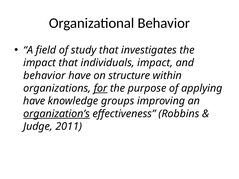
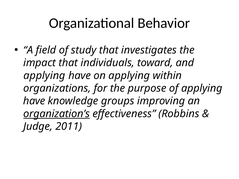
individuals impact: impact -> toward (155, 63)
behavior: behavior -> applying (44, 76)
on structure: structure -> applying (129, 76)
for underline: present -> none (100, 88)
